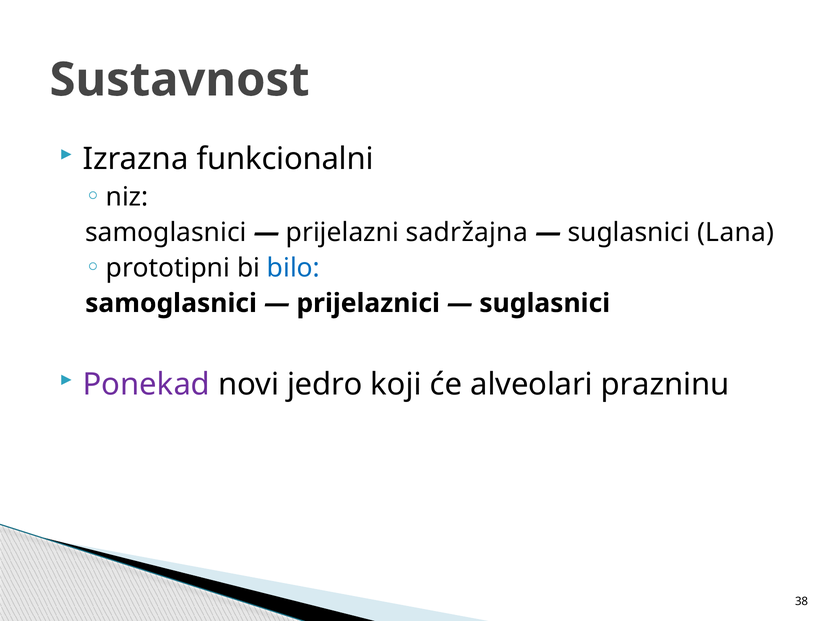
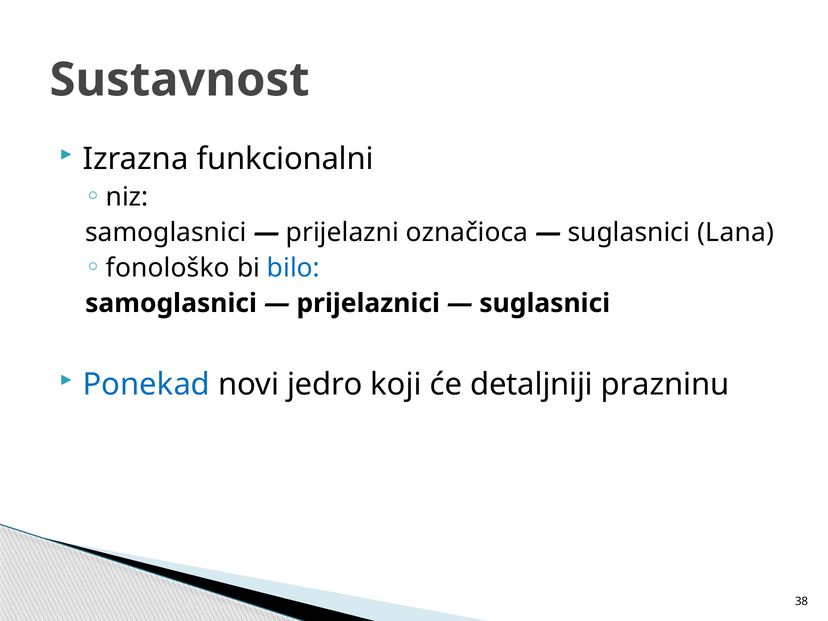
sadržajna: sadržajna -> označioca (467, 232)
prototipni: prototipni -> fonološko (168, 268)
Ponekad colour: purple -> blue (146, 385)
alveolari: alveolari -> detaljniji (532, 385)
